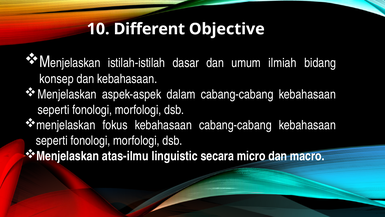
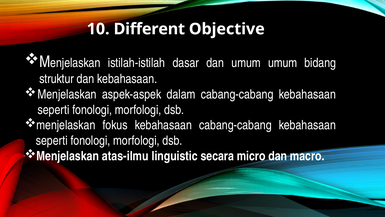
umum ilmiah: ilmiah -> umum (283, 63)
konsep: konsep -> struktur (57, 79)
